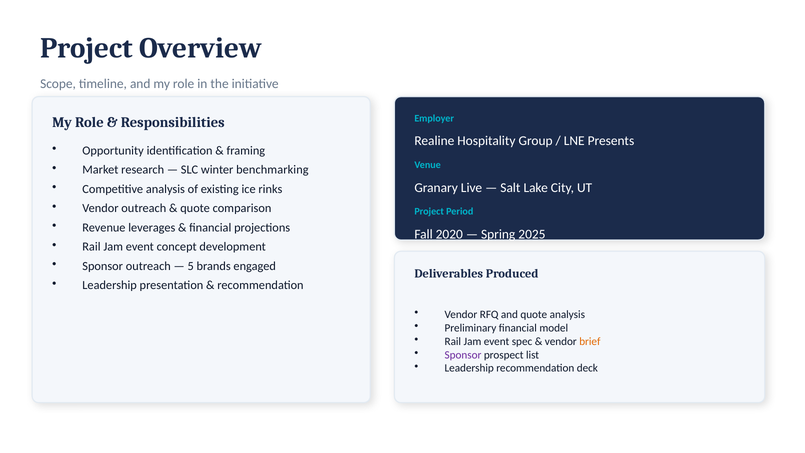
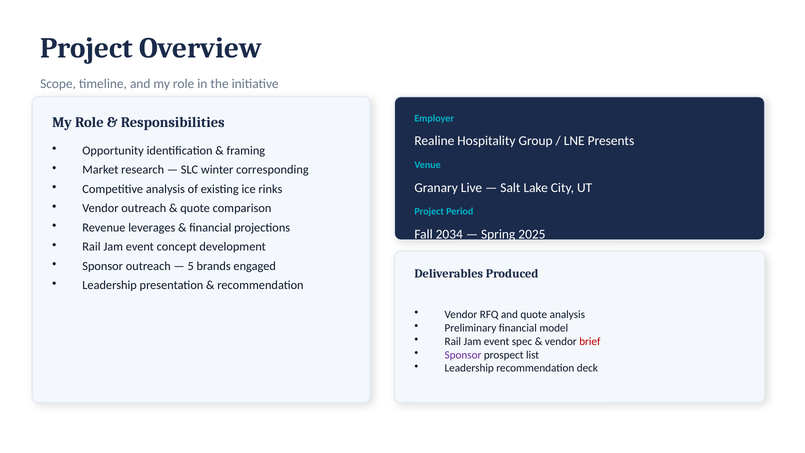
benchmarking: benchmarking -> corresponding (272, 170)
2020: 2020 -> 2034 (449, 234)
brief colour: orange -> red (590, 341)
